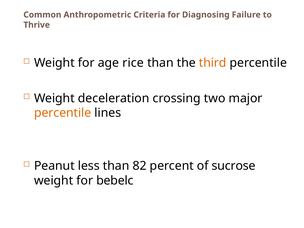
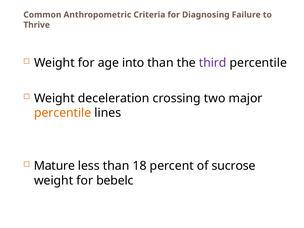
rice: rice -> into (133, 63)
third colour: orange -> purple (213, 63)
Peanut: Peanut -> Mature (54, 166)
82: 82 -> 18 (140, 166)
